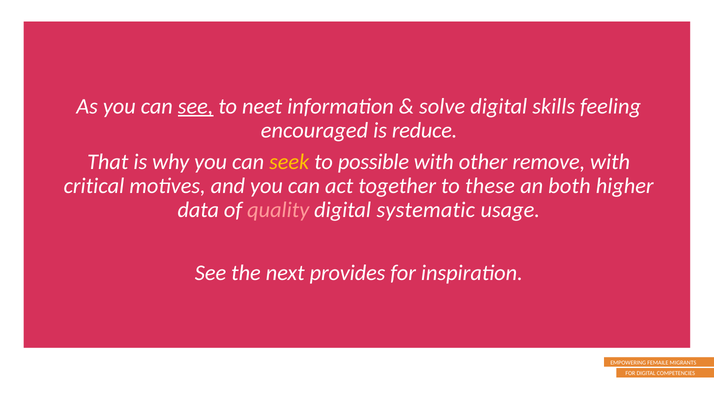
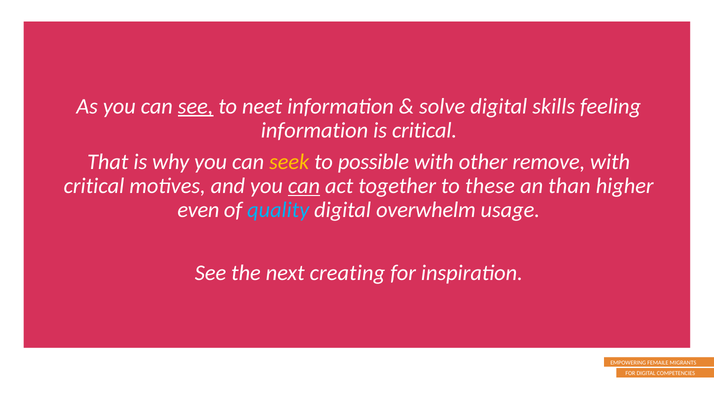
encouraged: encouraged -> information (314, 130)
is reduce: reduce -> critical (425, 130)
can underline: none -> present (304, 186)
both: both -> than (569, 186)
data: data -> even (198, 210)
quality colour: pink -> light blue (278, 210)
systematic: systematic -> overwhelm (426, 210)
provides: provides -> creating (347, 273)
